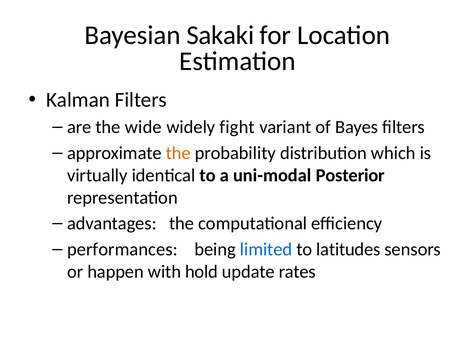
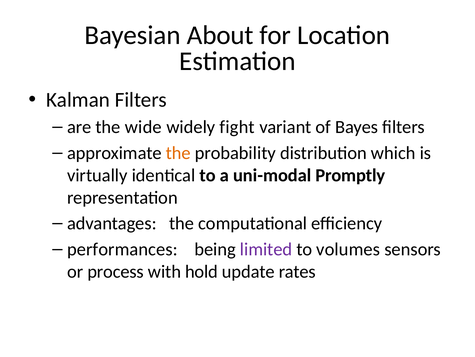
Sakaki: Sakaki -> About (220, 35)
Posterior: Posterior -> Promptly (350, 175)
limited colour: blue -> purple (266, 249)
latitudes: latitudes -> volumes (348, 249)
happen: happen -> process (116, 271)
